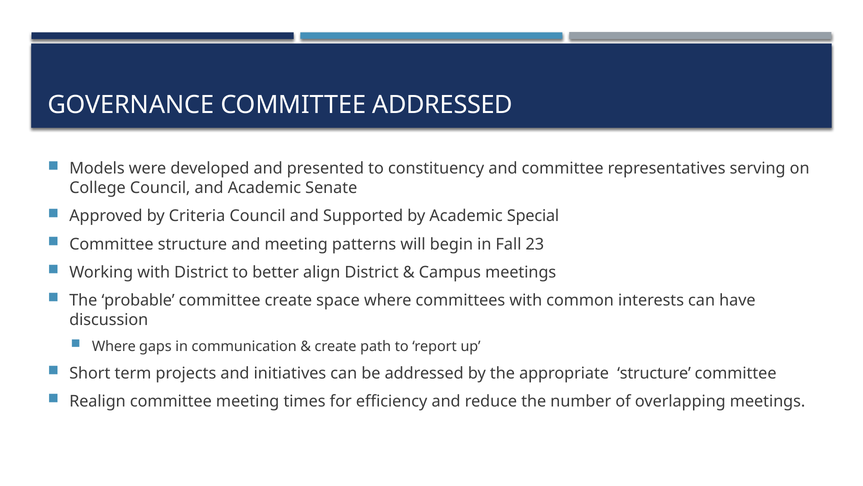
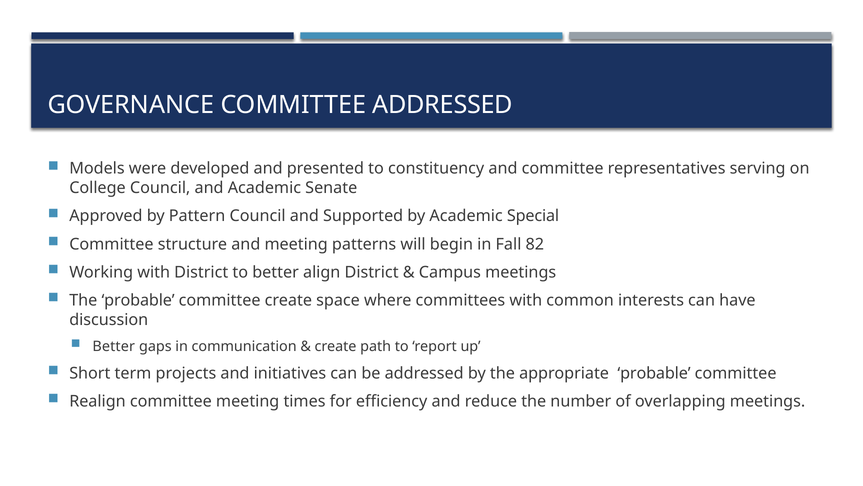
Criteria: Criteria -> Pattern (197, 216)
23: 23 -> 82 (535, 244)
Where: Where -> Better (114, 346)
appropriate structure: structure -> probable (654, 373)
